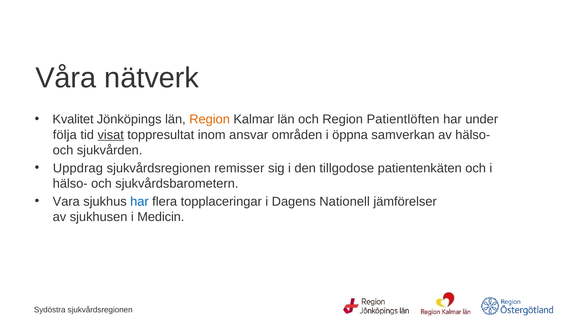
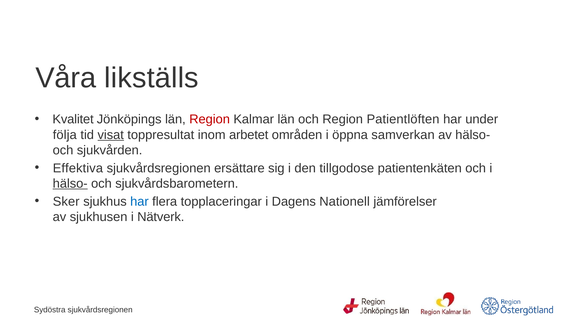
nätverk: nätverk -> likställs (152, 78)
Region colour: orange -> red (210, 119)
ansvar: ansvar -> arbetet (249, 135)
Uppdrag: Uppdrag -> Effektiva (78, 168)
remisser: remisser -> ersättare (239, 168)
hälso- underline: none -> present (70, 184)
Vara: Vara -> Sker (66, 202)
Medicin: Medicin -> Nätverk (161, 217)
